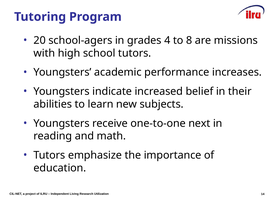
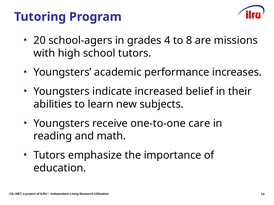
next: next -> care (199, 124)
